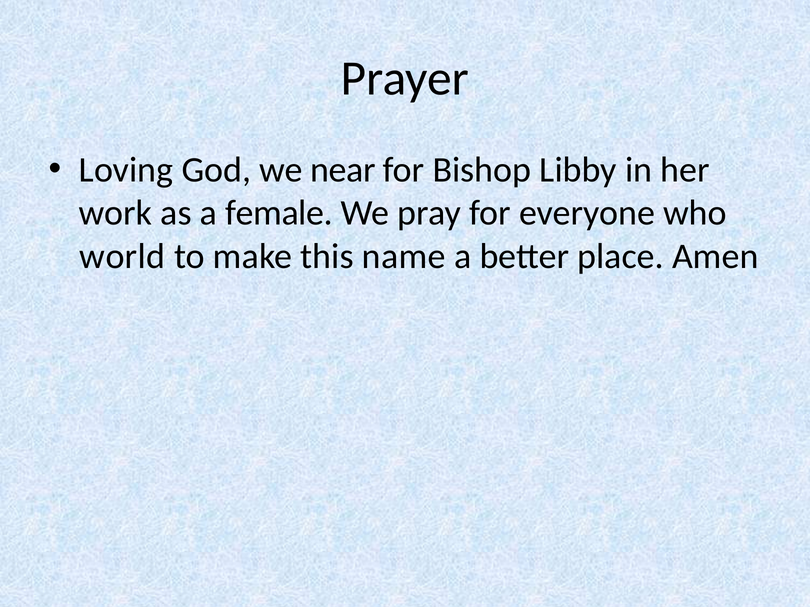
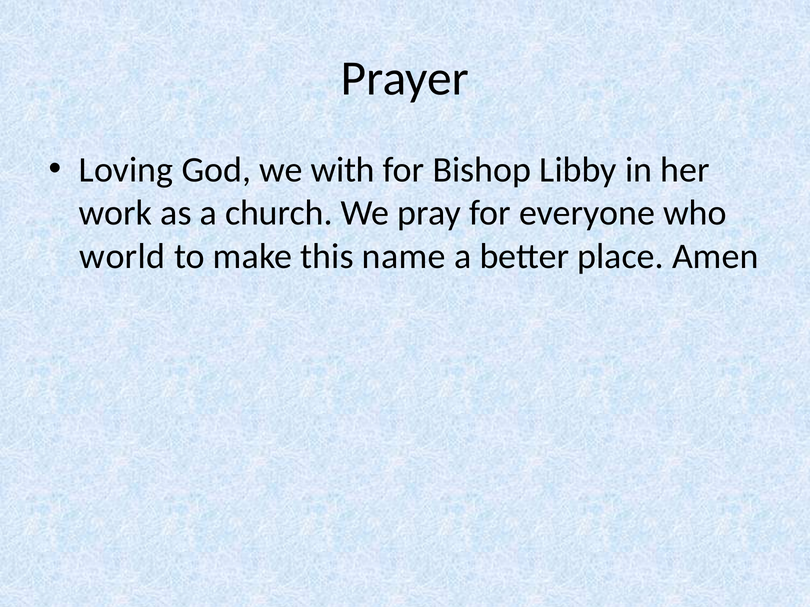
near: near -> with (343, 170)
female: female -> church (279, 213)
